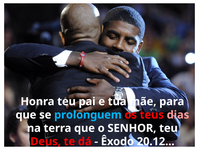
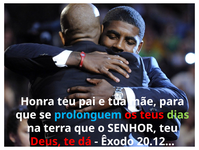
dias colour: pink -> light green (178, 114)
